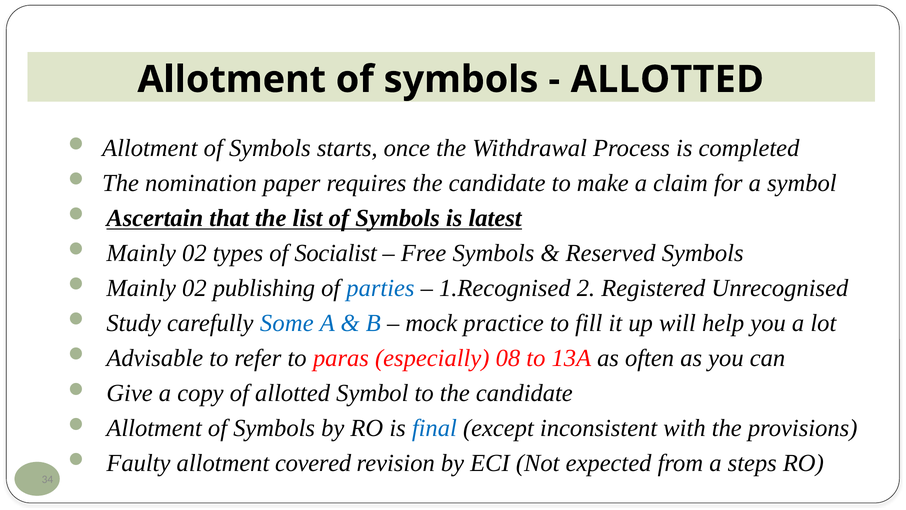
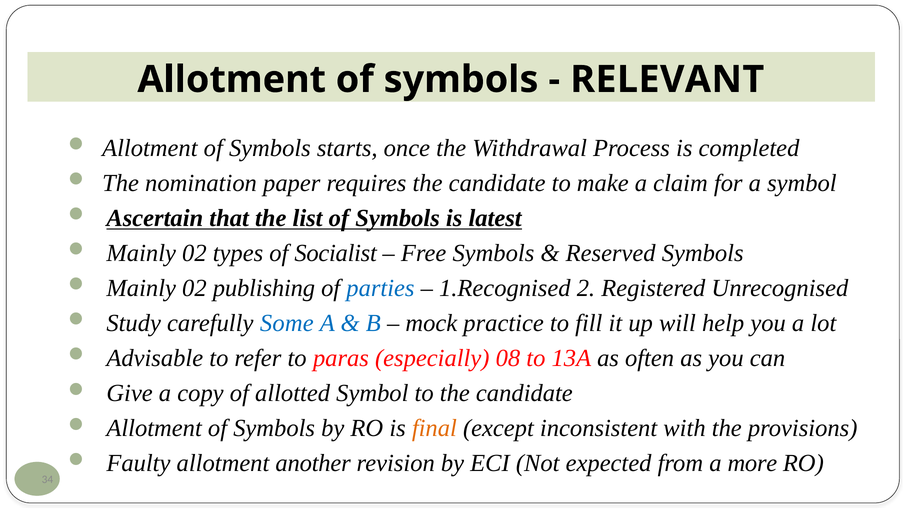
ALLOTTED: ALLOTTED -> RELEVANT (667, 79)
final colour: blue -> orange (434, 428)
covered: covered -> another (313, 463)
steps: steps -> more (752, 463)
